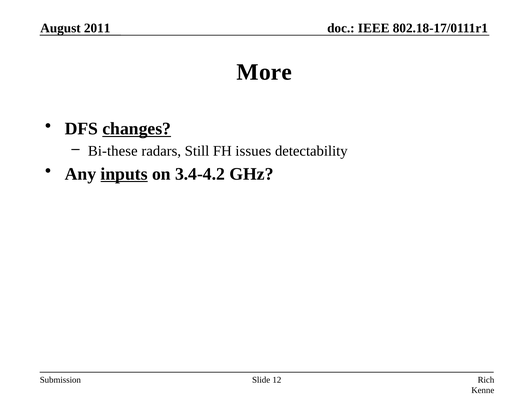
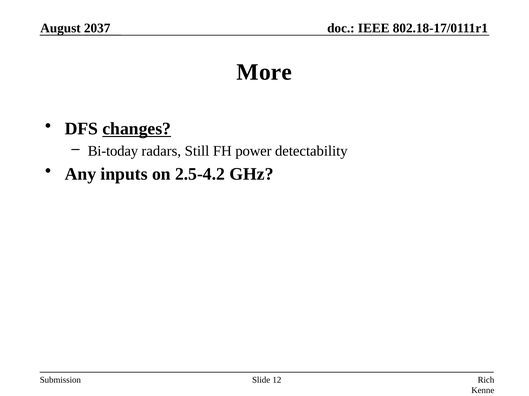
2011: 2011 -> 2037 (97, 28)
Bi-these: Bi-these -> Bi-today (113, 151)
issues: issues -> power (253, 151)
inputs underline: present -> none (124, 174)
3.4-4.2: 3.4-4.2 -> 2.5-4.2 (200, 174)
